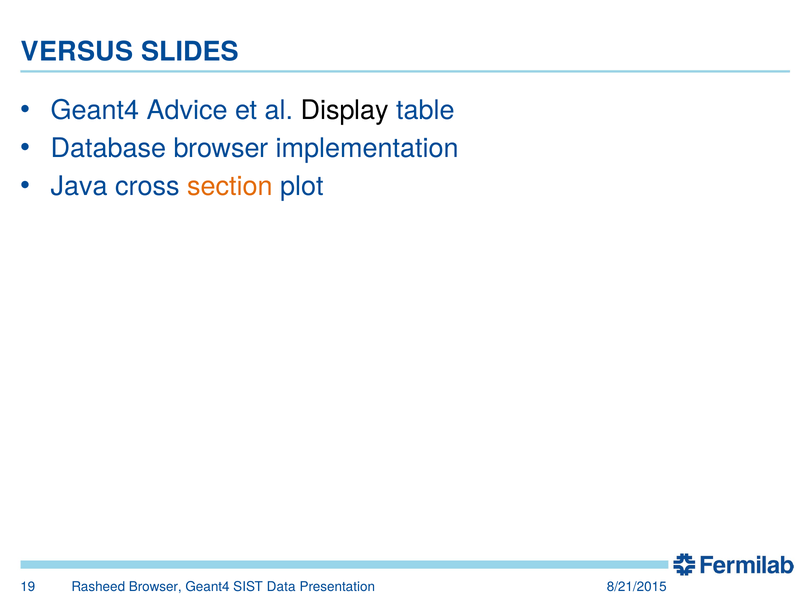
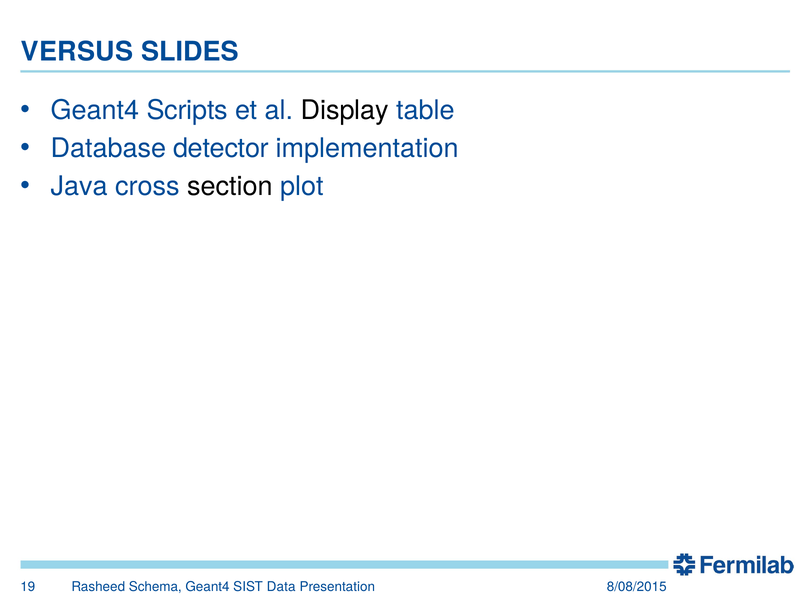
Advice: Advice -> Scripts (187, 110)
Database browser: browser -> detector (221, 148)
section colour: orange -> black (230, 186)
Rasheed Browser: Browser -> Schema (155, 586)
8/21/2015: 8/21/2015 -> 8/08/2015 (637, 586)
